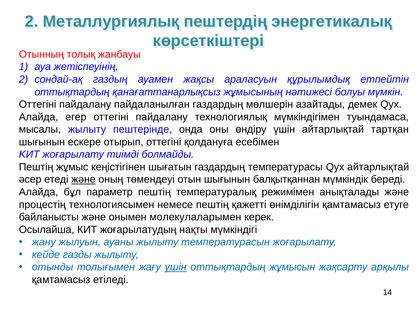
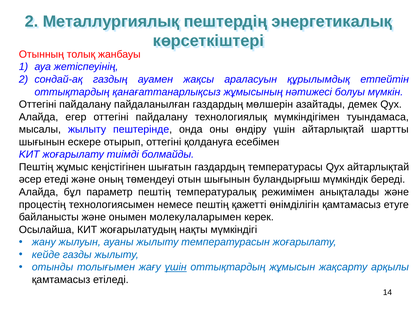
тартқан: тартқан -> шартты (390, 129)
және underline: present -> none (83, 179)
балқытқаннан: балқытқаннан -> буландырғыш (287, 179)
